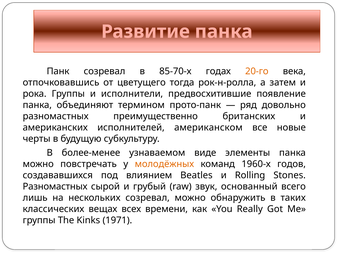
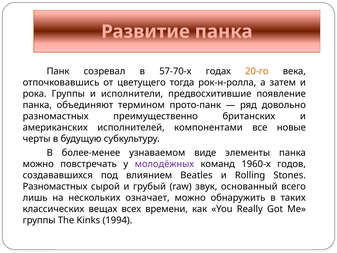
85-70-х: 85-70-х -> 57-70-х (175, 71)
американском: американском -> компонентами (208, 127)
молодёжных colour: orange -> purple (164, 164)
нескольких созревал: созревал -> означает (148, 198)
1971: 1971 -> 1994 (117, 220)
